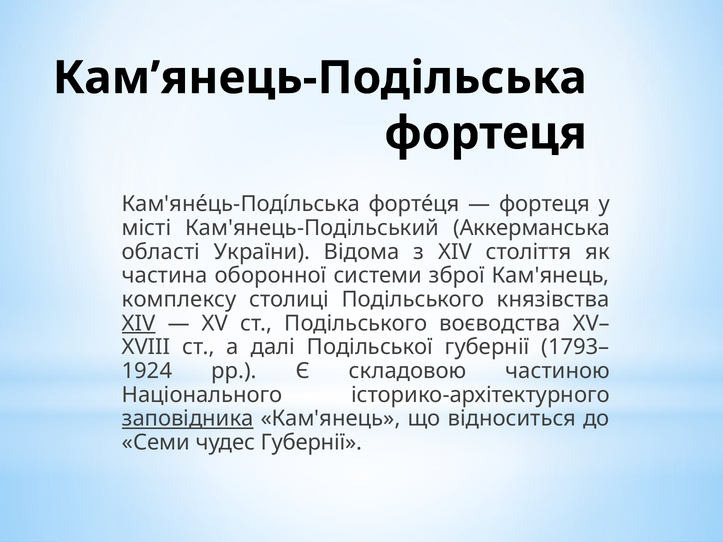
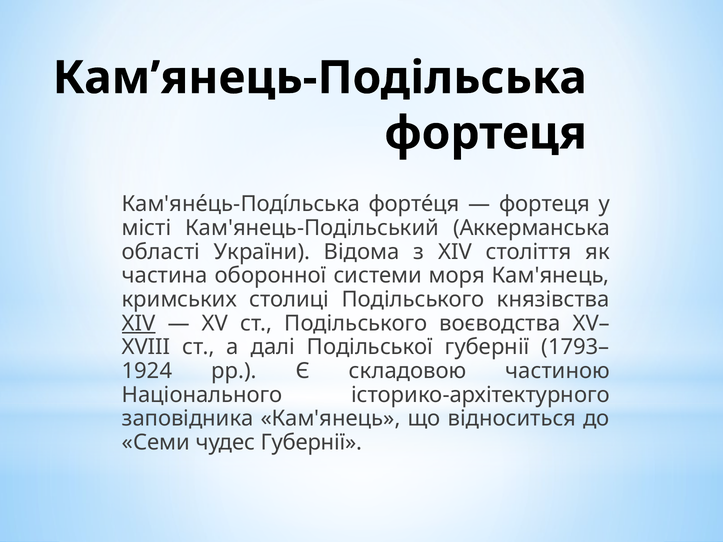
зброї: зброї -> моря (457, 276)
комплексу: комплексу -> кримських (179, 300)
заповідника underline: present -> none (188, 419)
